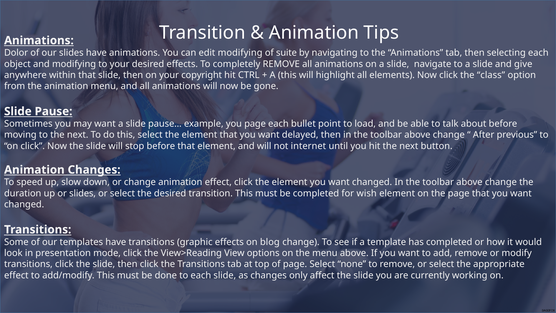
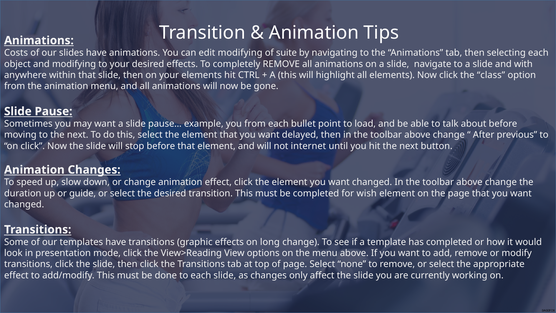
Dolor: Dolor -> Costs (16, 53)
give: give -> with (523, 64)
your copyright: copyright -> elements (202, 75)
you page: page -> from (255, 124)
or slides: slides -> guide (83, 193)
blog: blog -> long (270, 242)
